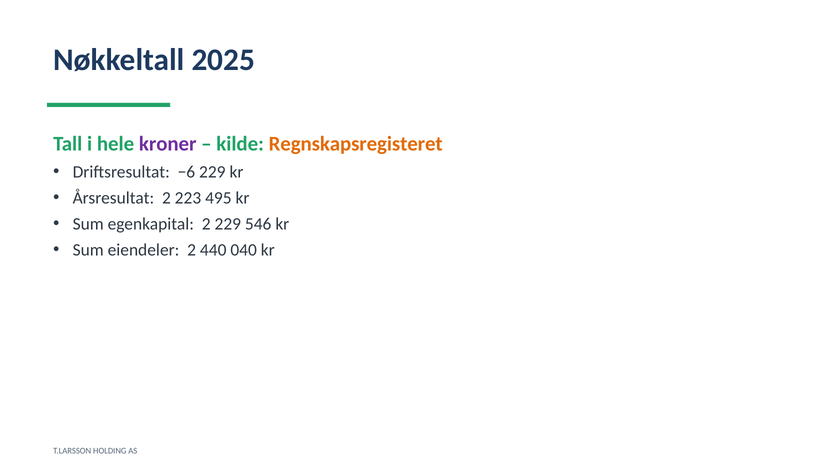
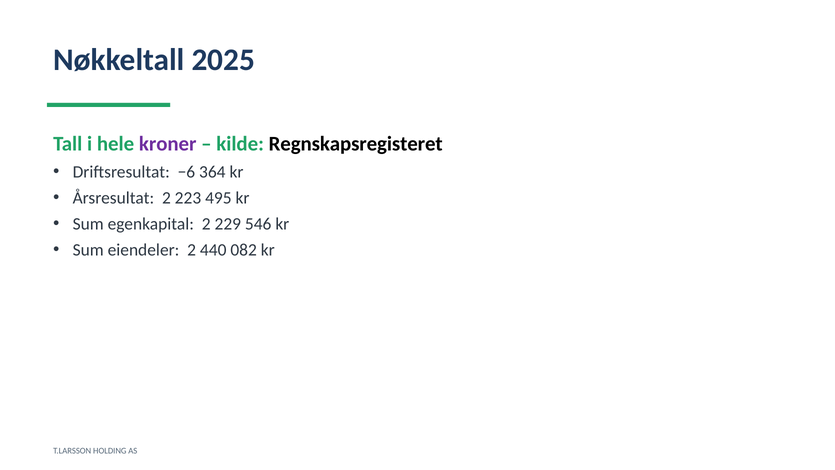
Regnskapsregisteret colour: orange -> black (356, 144)
−6 229: 229 -> 364 (212, 172)
040: 040 -> 082 (244, 250)
